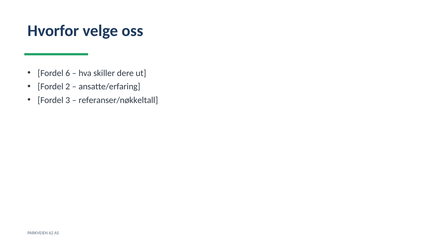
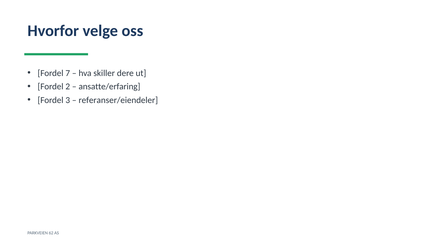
6: 6 -> 7 (68, 73)
referanser/nøkkeltall: referanser/nøkkeltall -> referanser/eiendeler (118, 100)
